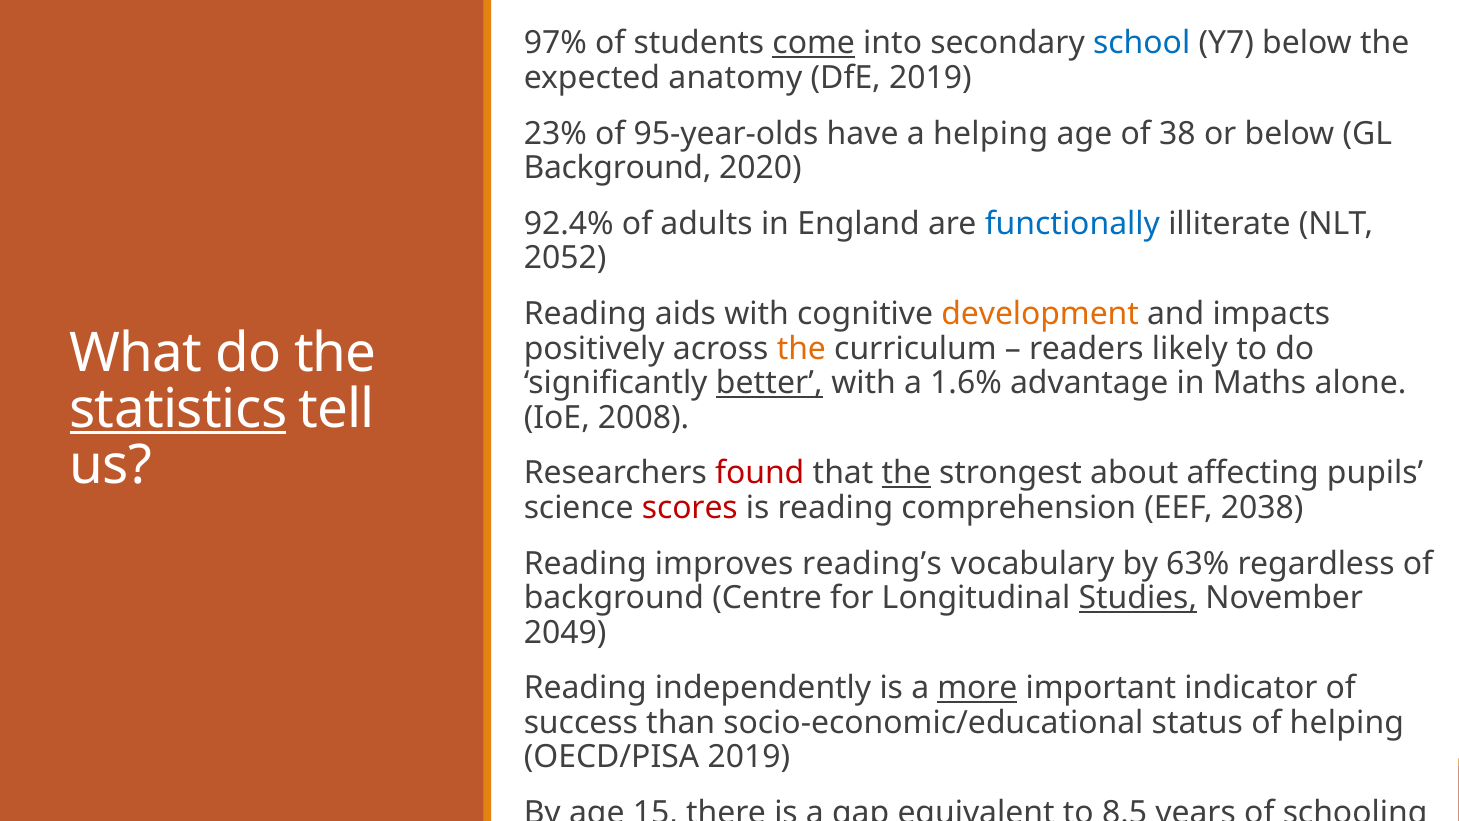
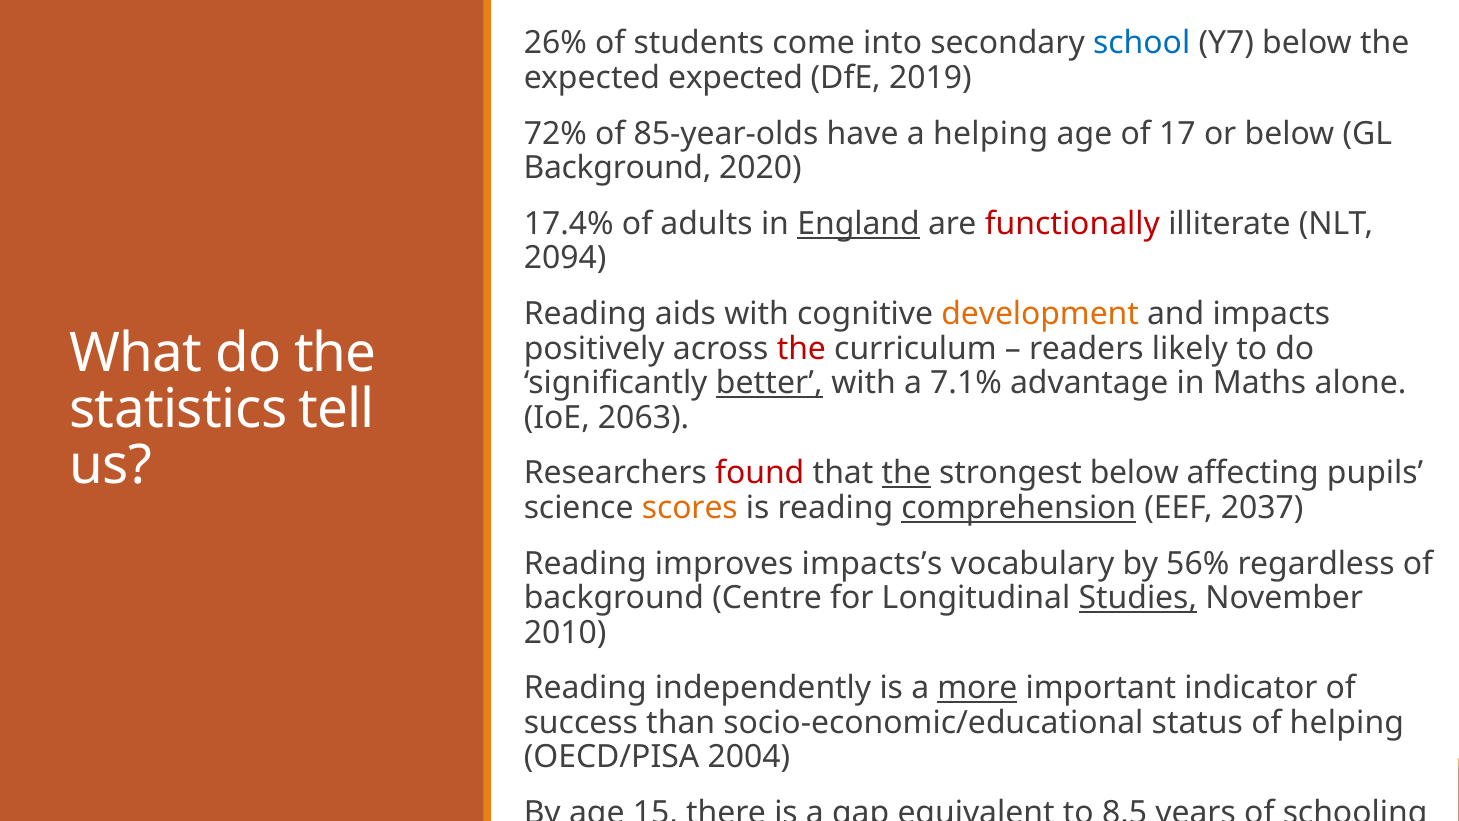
97%: 97% -> 26% (555, 43)
come underline: present -> none (814, 43)
expected anatomy: anatomy -> expected (736, 78)
23%: 23% -> 72% (555, 134)
95-year-olds: 95-year-olds -> 85-year-olds (726, 134)
38: 38 -> 17 (1177, 134)
92.4%: 92.4% -> 17.4% (569, 224)
England underline: none -> present (859, 224)
functionally colour: blue -> red (1072, 224)
2052: 2052 -> 2094 (565, 258)
the colour: orange -> red (801, 348)
1.6%: 1.6% -> 7.1% (966, 383)
statistics underline: present -> none (178, 409)
2008: 2008 -> 2063 (644, 417)
strongest about: about -> below (1134, 473)
scores colour: red -> orange (690, 508)
comprehension underline: none -> present (1019, 508)
2038: 2038 -> 2037 (1262, 508)
reading’s: reading’s -> impacts’s (872, 563)
63%: 63% -> 56% (1198, 563)
2049: 2049 -> 2010 (565, 632)
OECD/PISA 2019: 2019 -> 2004 (749, 757)
